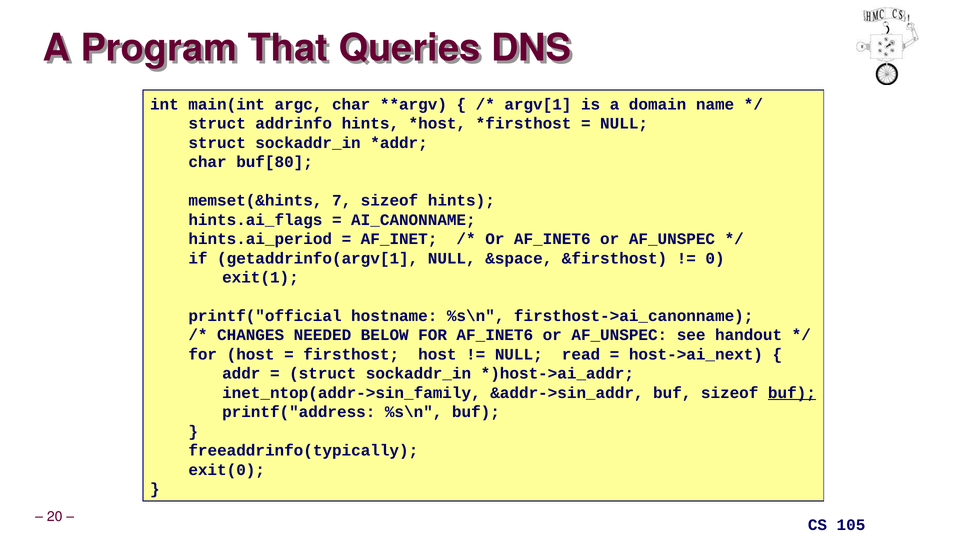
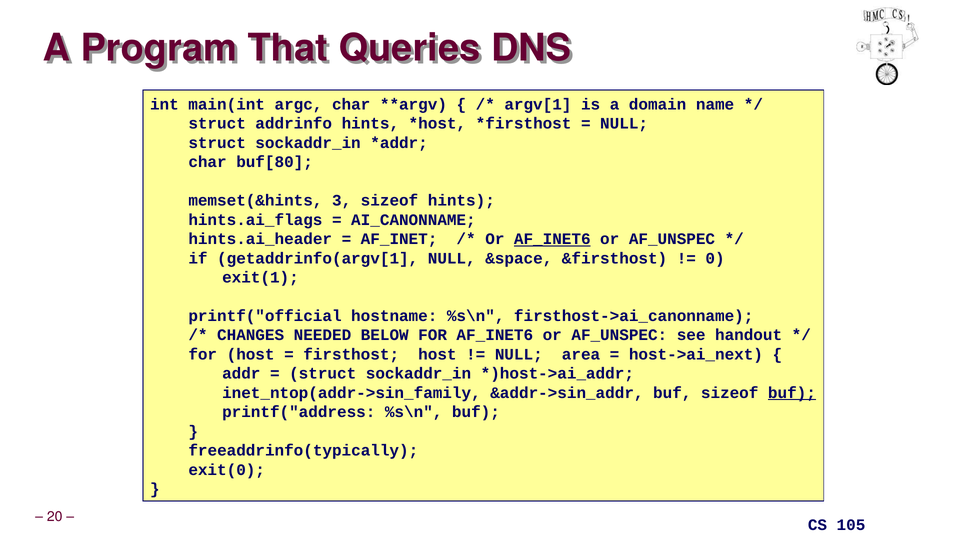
7: 7 -> 3 (342, 200)
hints.ai_period: hints.ai_period -> hints.ai_header (260, 239)
AF_INET6 underline: none -> present (552, 239)
read: read -> area (581, 354)
